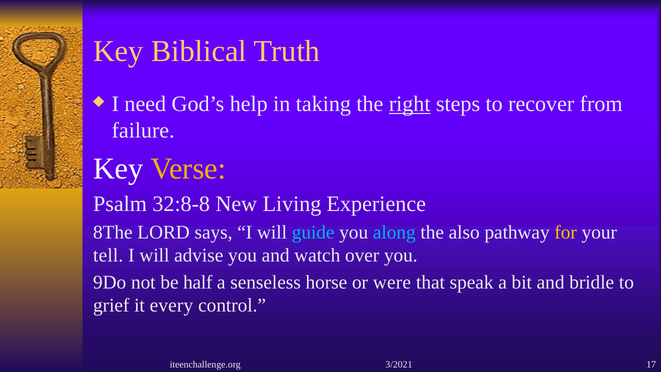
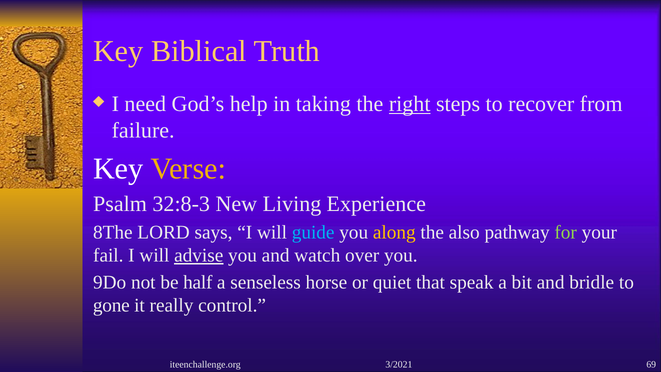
32:8-8: 32:8-8 -> 32:8-3 (181, 204)
along colour: light blue -> yellow (394, 232)
for colour: yellow -> light green (566, 232)
tell: tell -> fail (108, 255)
advise underline: none -> present (199, 255)
were: were -> quiet (392, 282)
grief: grief -> gone (111, 305)
every: every -> really (172, 305)
17: 17 -> 69 (651, 364)
